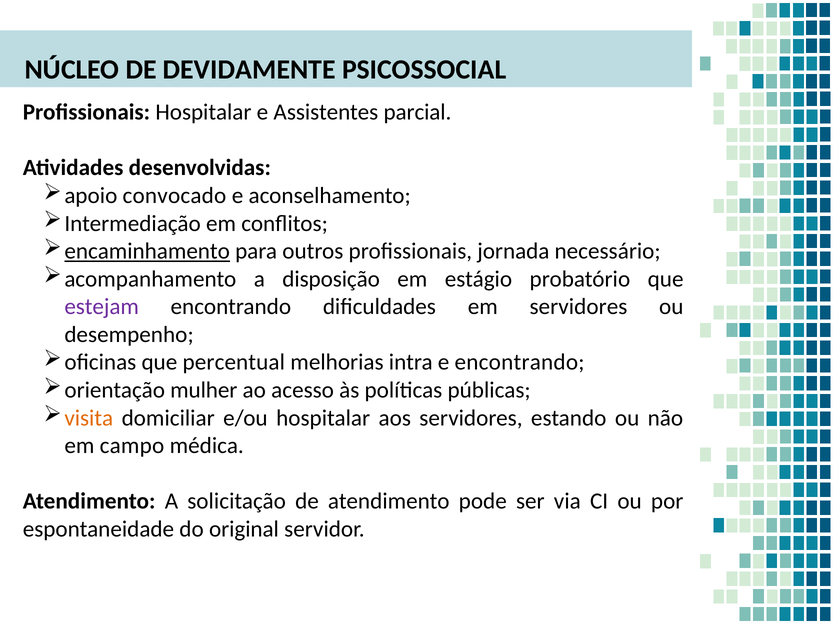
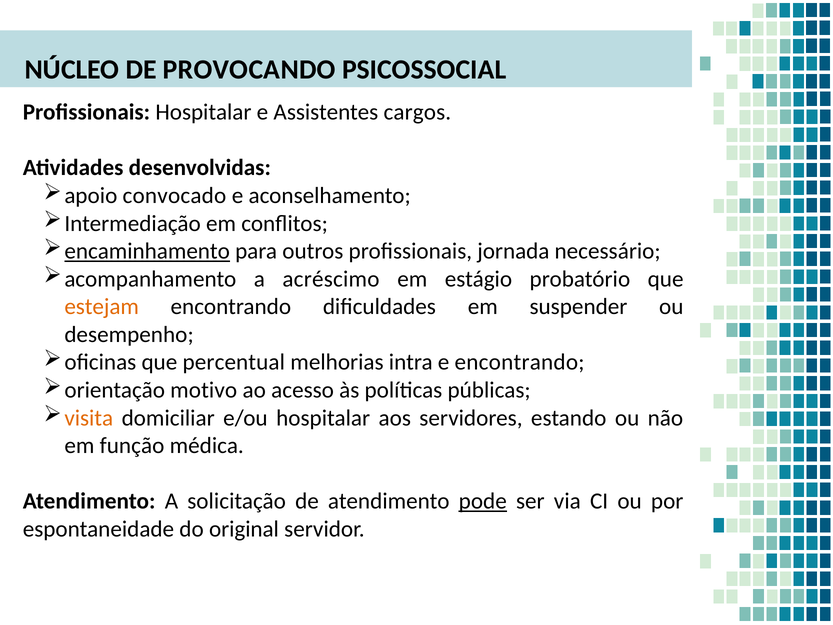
DEVIDAMENTE: DEVIDAMENTE -> PROVOCANDO (249, 70)
parcial: parcial -> cargos (417, 112)
disposição: disposição -> acréscimo (331, 279)
estejam colour: purple -> orange (102, 307)
em servidores: servidores -> suspender (578, 307)
mulher: mulher -> motivo (204, 390)
campo: campo -> função (132, 446)
pode underline: none -> present (483, 501)
